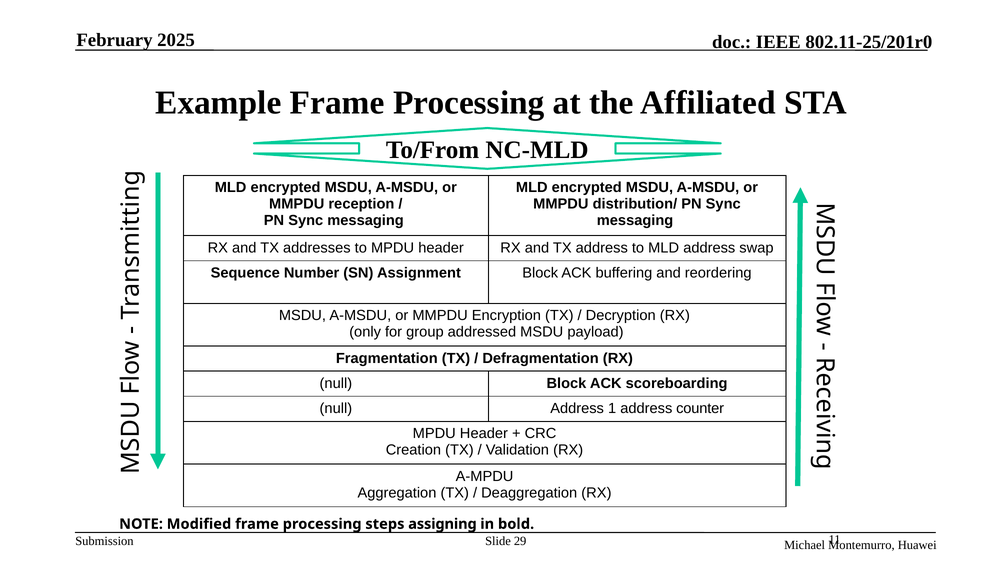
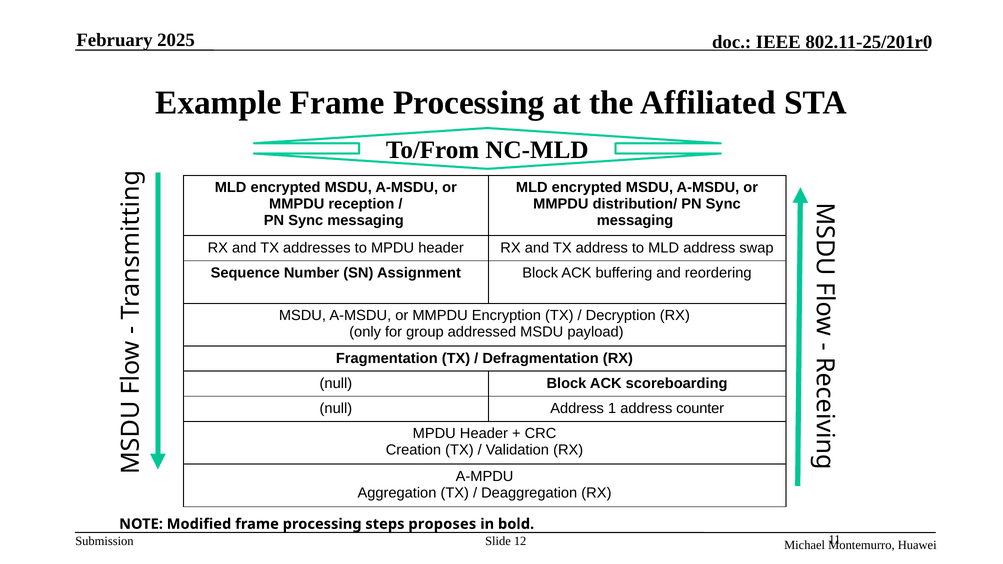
assigning: assigning -> proposes (442, 524)
29: 29 -> 12 (520, 541)
